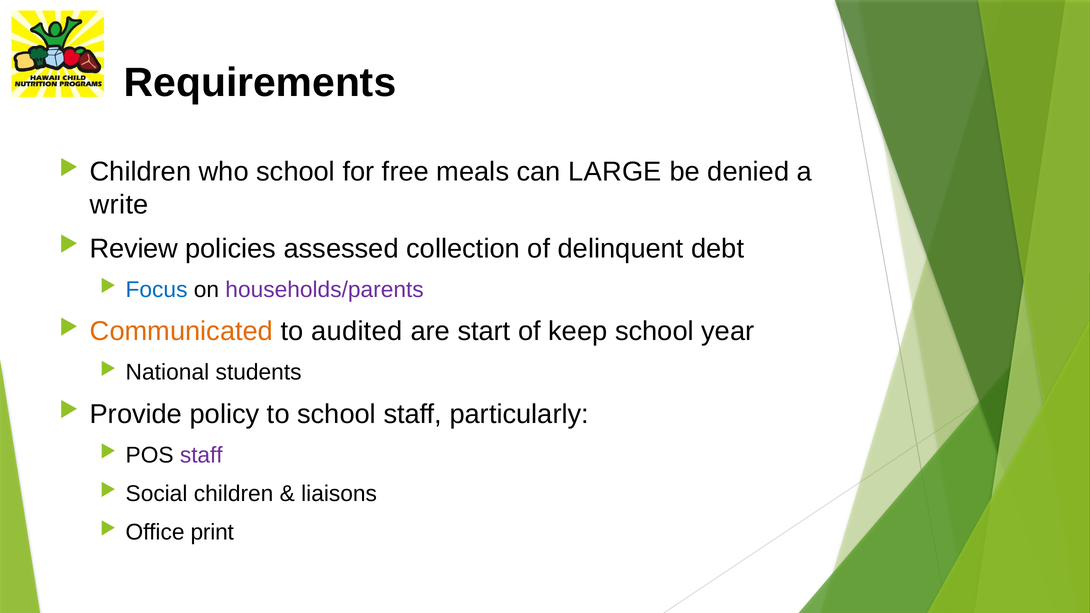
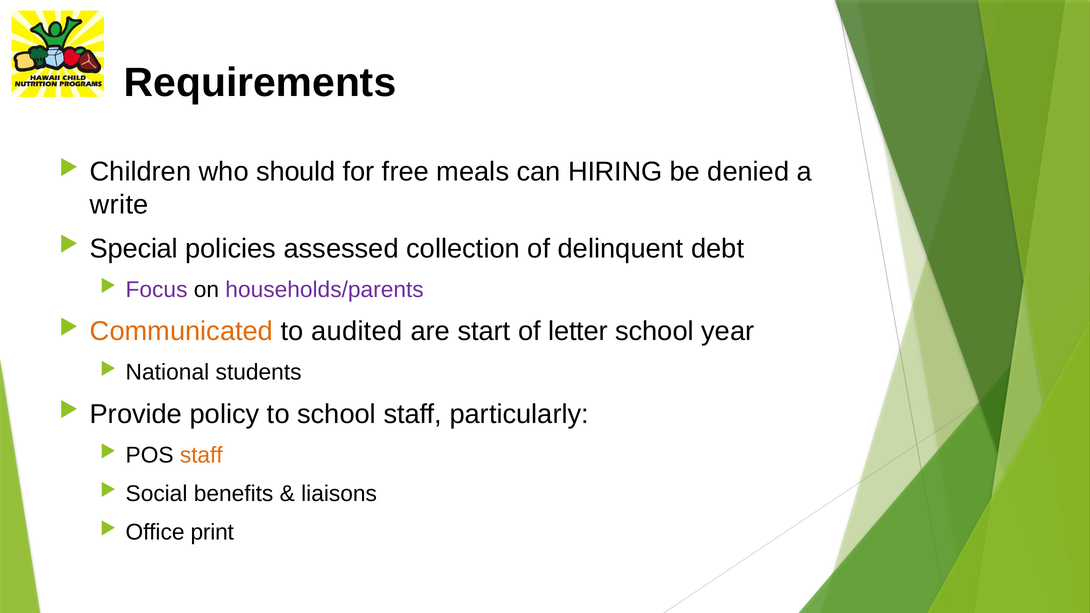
who school: school -> should (296, 172)
LARGE: LARGE -> HIRING (615, 172)
Review: Review -> Special (134, 249)
Focus colour: blue -> purple (157, 290)
keep: keep -> letter (578, 331)
staff colour: purple -> orange (201, 455)
Social children: children -> benefits (234, 494)
